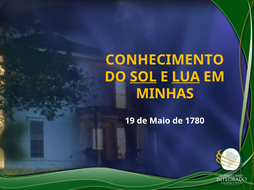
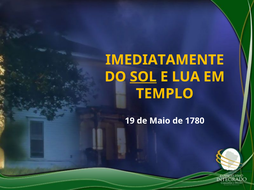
CONHECIMENTO: CONHECIMENTO -> IMEDIATAMENTE (165, 60)
LUA underline: present -> none (186, 77)
MINHAS: MINHAS -> TEMPLO (165, 94)
